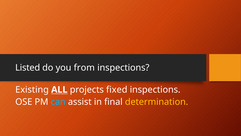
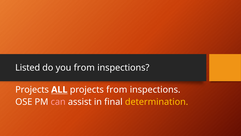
Existing: Existing -> Projects (32, 89)
projects fixed: fixed -> from (117, 89)
can colour: light blue -> pink (58, 102)
